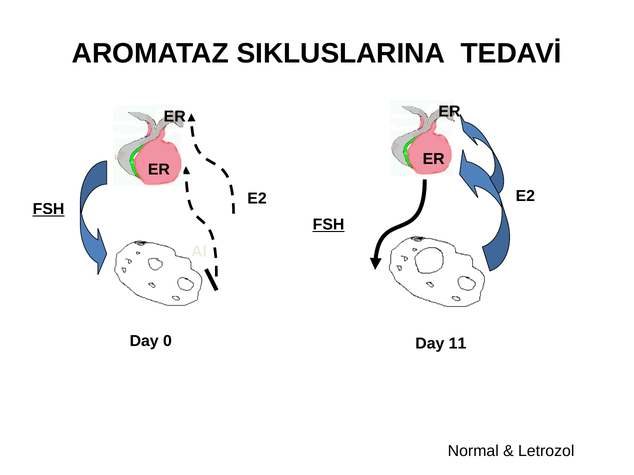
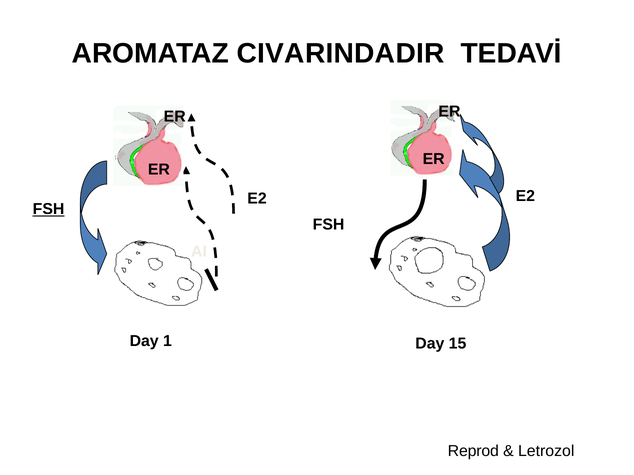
SIKLUSLARINA: SIKLUSLARINA -> CIVARINDADIR (341, 54)
FSH underline: present -> none (329, 225)
0: 0 -> 1 (167, 341)
11: 11 -> 15 (458, 344)
Normal: Normal -> Reprod (473, 452)
